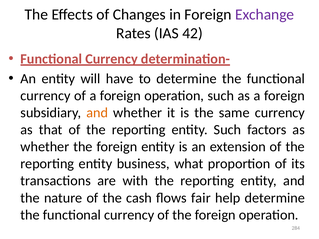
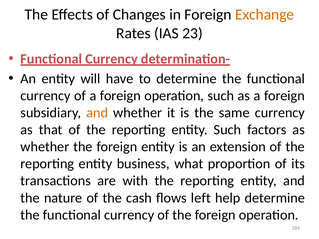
Exchange colour: purple -> orange (265, 15)
42: 42 -> 23 (193, 33)
fair: fair -> left (201, 198)
